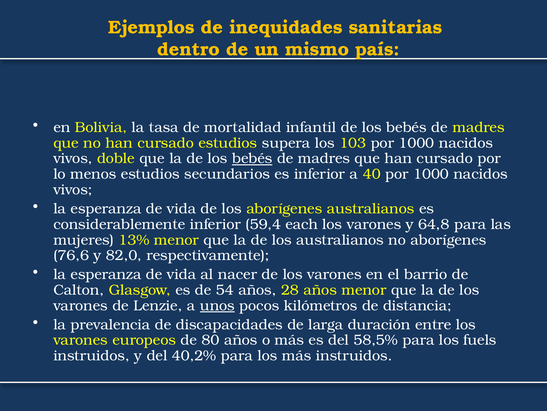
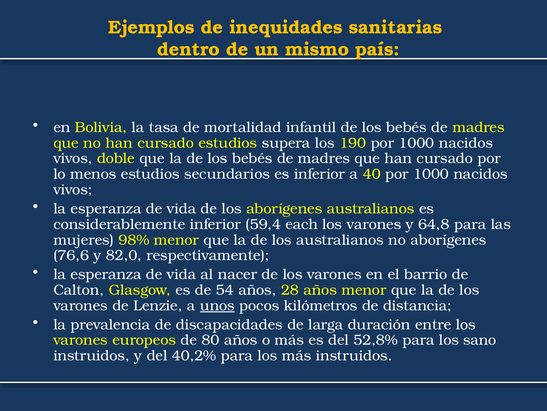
103: 103 -> 190 (353, 143)
bebés underline: present -> none (252, 158)
13%: 13% -> 98% (134, 239)
58,5%: 58,5% -> 52,8% (376, 340)
fuels: fuels -> sano (480, 340)
